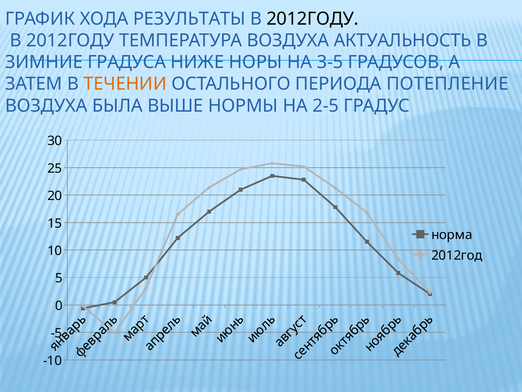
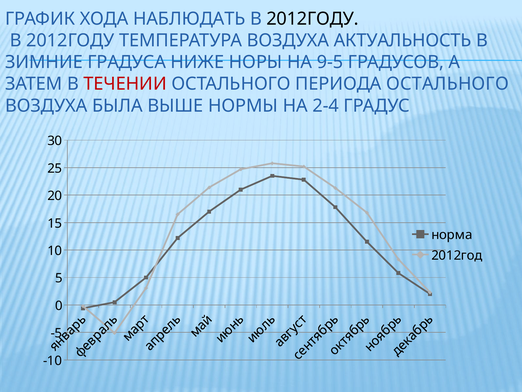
РЕЗУЛЬТАТЫ: РЕЗУЛЬТАТЫ -> НАБЛЮДАТЬ (189, 19)
3-5: 3-5 -> 9-5 (330, 62)
ТЕЧЕНИИ colour: orange -> red (125, 84)
ПЕРИОДА ПОТЕПЛЕНИЕ: ПОТЕПЛЕНИЕ -> ОСТАЛЬНОГО (448, 84)
2-5: 2-5 -> 2-4 (326, 106)
